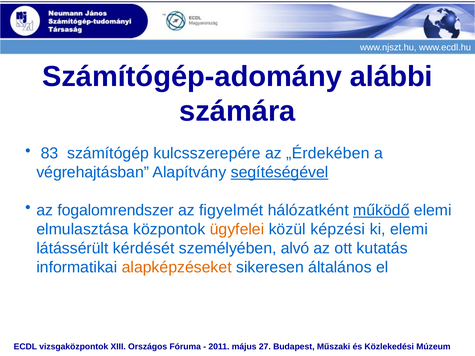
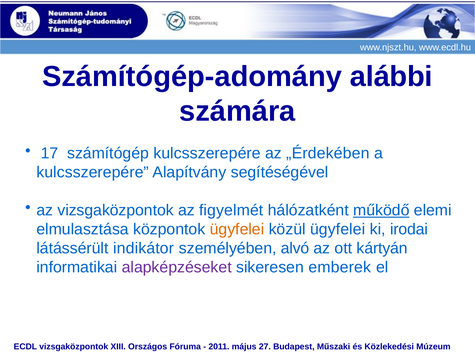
83: 83 -> 17 (50, 153)
végrehajtásban: végrehajtásban -> kulcsszerepére (93, 172)
segítéségével underline: present -> none (280, 172)
az fogalomrendszer: fogalomrendszer -> vizsgaközpontok (116, 210)
közül képzési: képzési -> ügyfelei (338, 229)
ki elemi: elemi -> irodai (409, 229)
kérdését: kérdését -> indikátor (144, 248)
kutatás: kutatás -> kártyán (382, 248)
alapképzéseket colour: orange -> purple (177, 267)
általános: általános -> emberek (340, 267)
